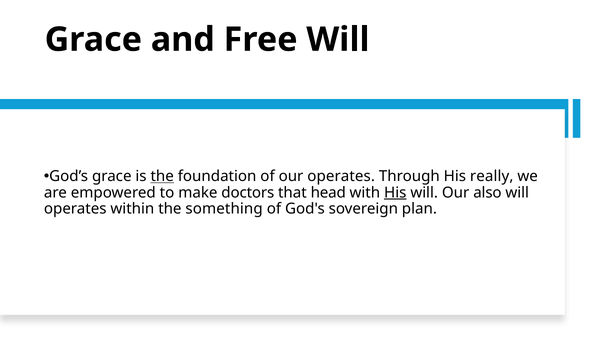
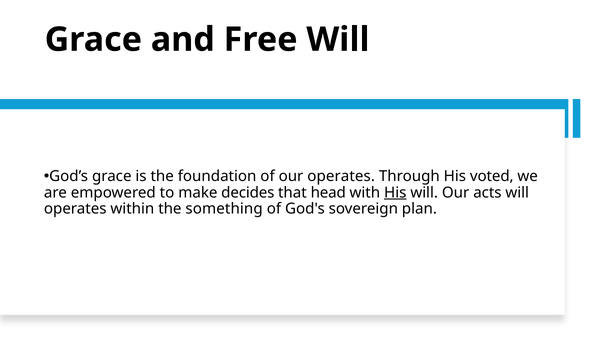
the underline: present -> none (162, 176)
really: really -> voted (492, 176)
doctors: doctors -> decides (248, 193)
also: also -> acts (487, 193)
